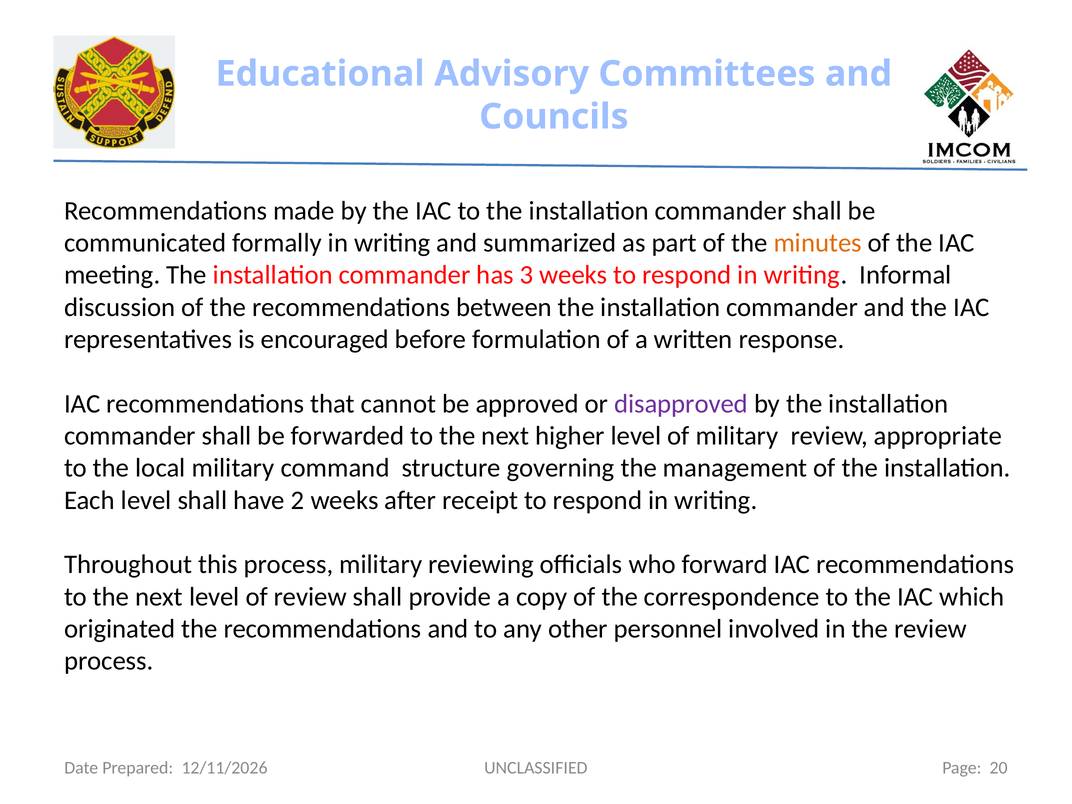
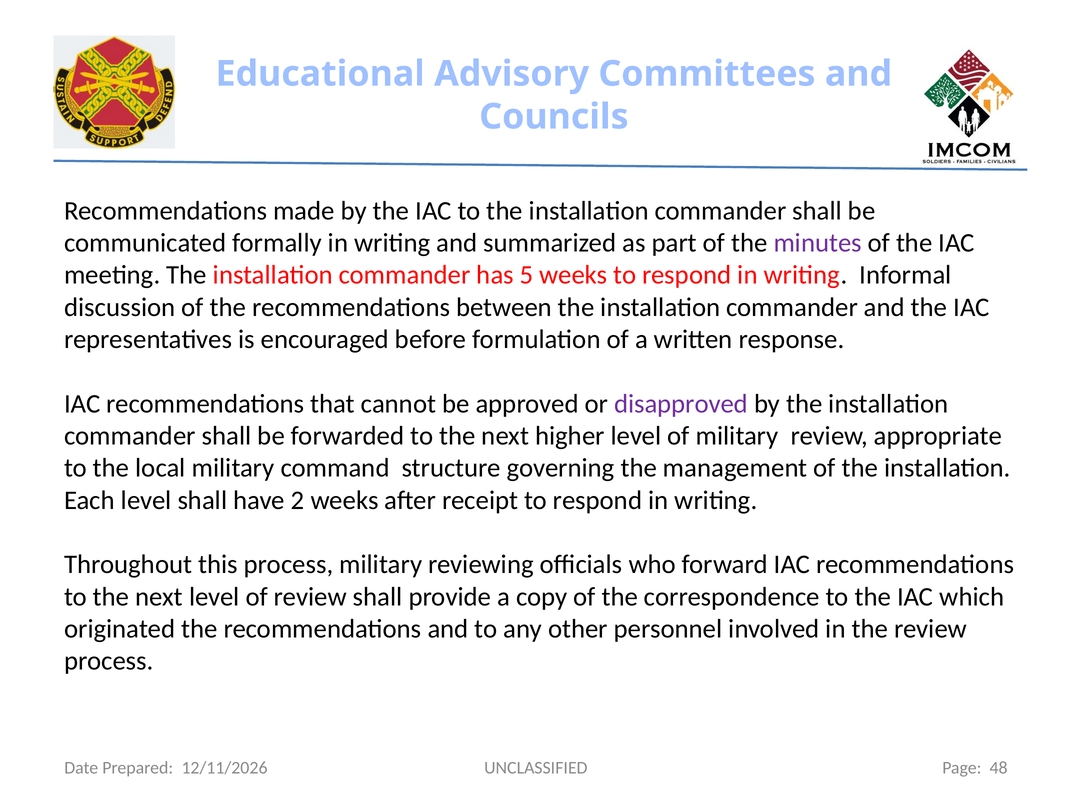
minutes colour: orange -> purple (818, 243)
3: 3 -> 5 (527, 275)
20: 20 -> 48 (999, 768)
